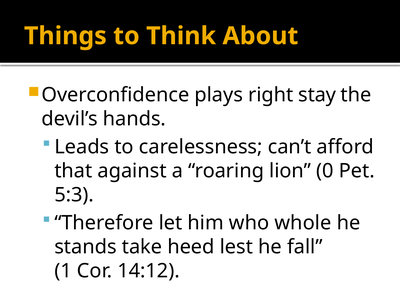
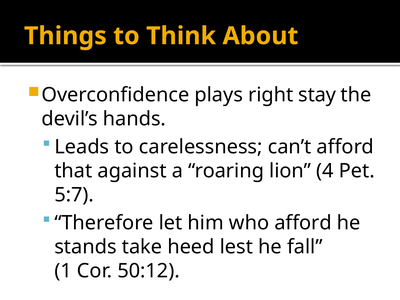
0: 0 -> 4 (325, 171)
5:3: 5:3 -> 5:7 (74, 195)
who whole: whole -> afford (303, 223)
14:12: 14:12 -> 50:12 (149, 271)
